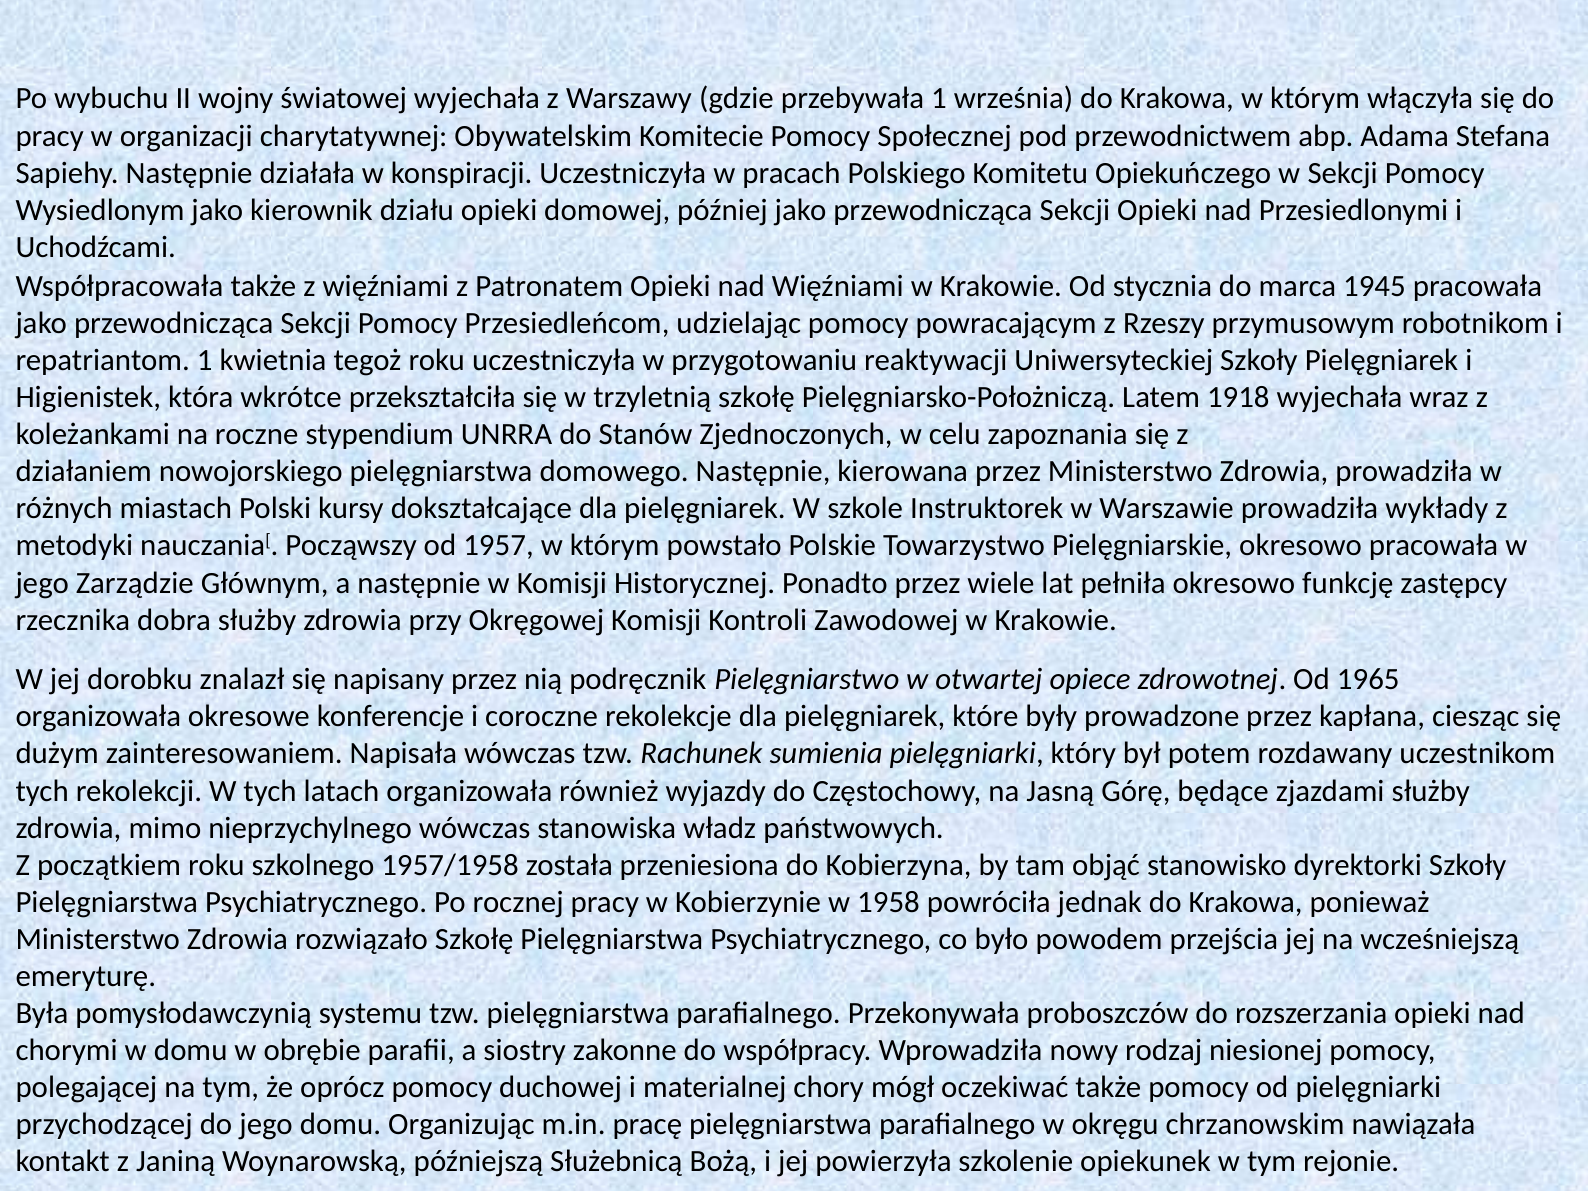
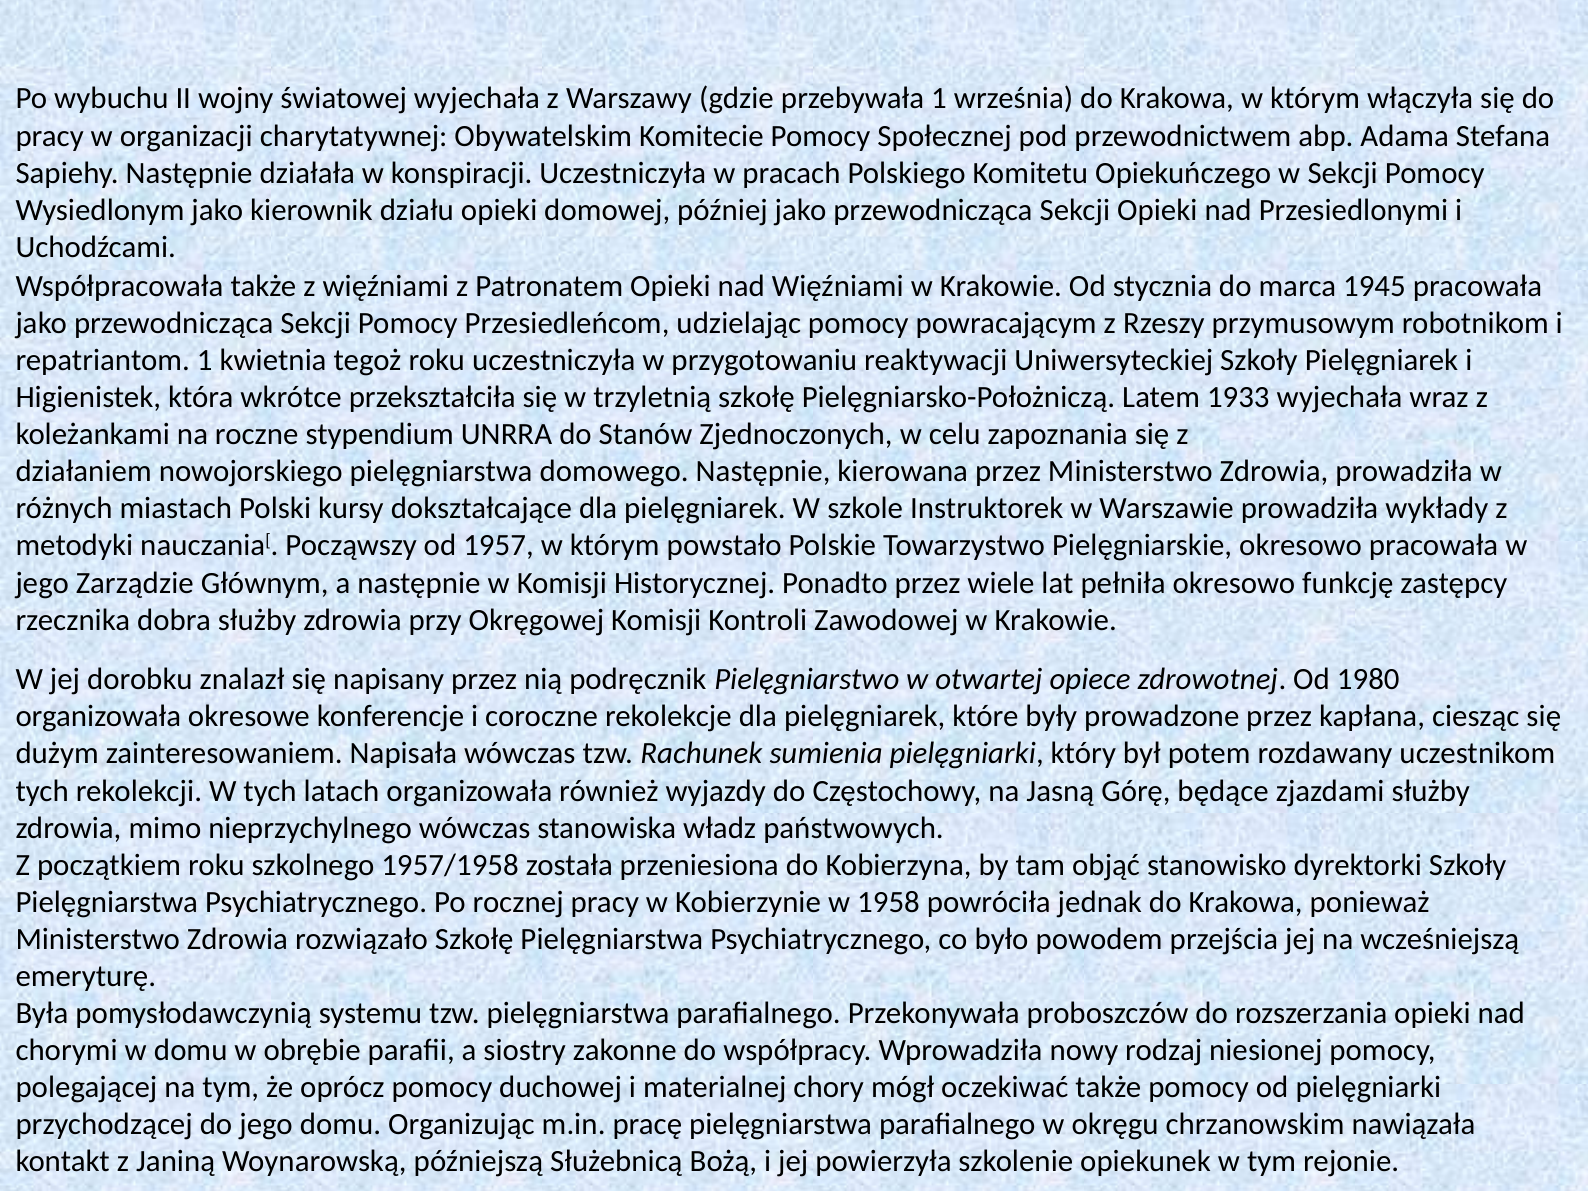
1918: 1918 -> 1933 (1238, 397)
1965: 1965 -> 1980 (1368, 680)
